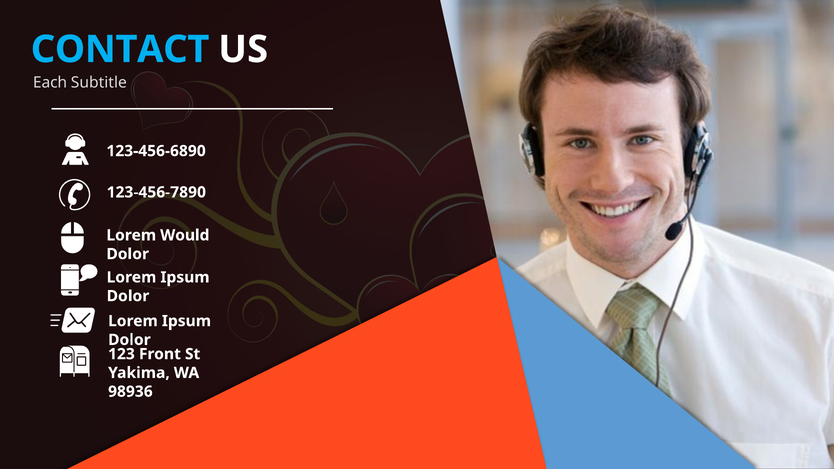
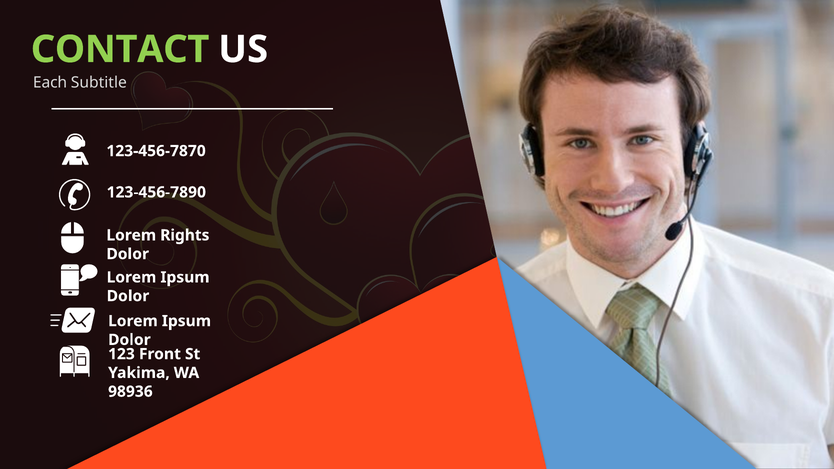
CONTACT colour: light blue -> light green (120, 49)
123-456-6890: 123-456-6890 -> 123-456-7870 (156, 151)
Would: Would -> Rights (185, 235)
